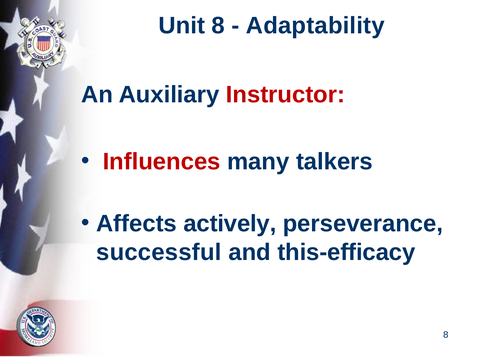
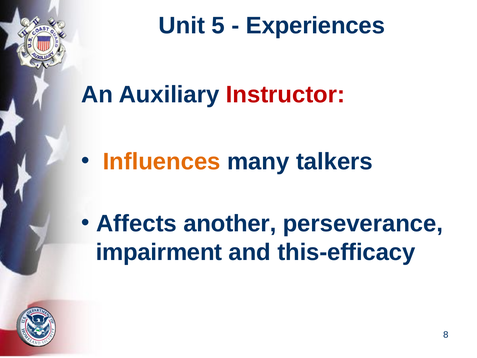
Unit 8: 8 -> 5 (218, 26)
Adaptability: Adaptability -> Experiences (315, 26)
Influences colour: red -> orange (162, 161)
actively: actively -> another (230, 223)
successful: successful -> impairment (159, 252)
